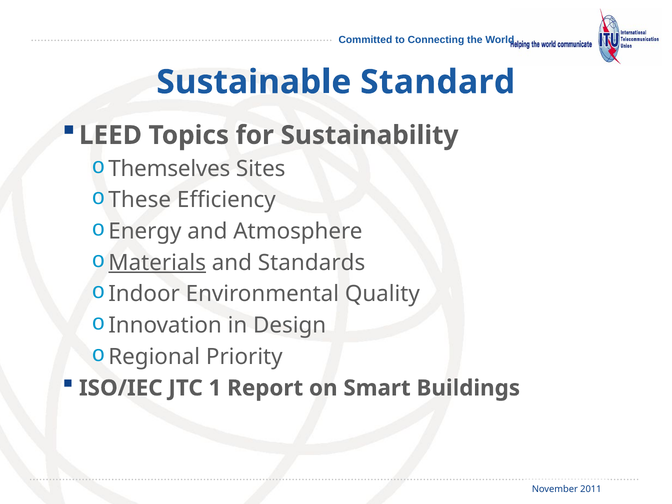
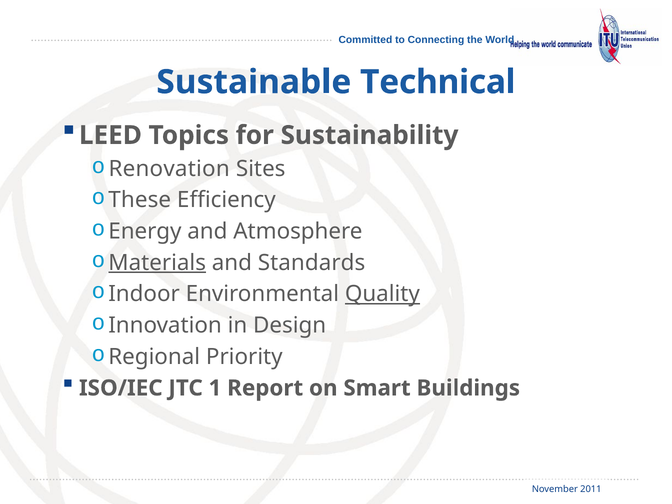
Standard: Standard -> Technical (438, 82)
Themselves: Themselves -> Renovation (169, 169)
Quality underline: none -> present (382, 294)
